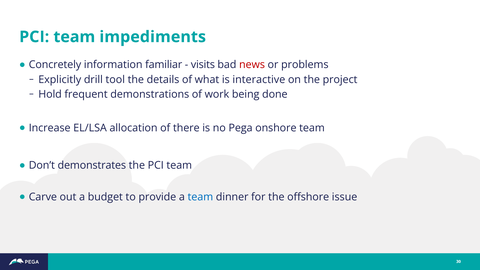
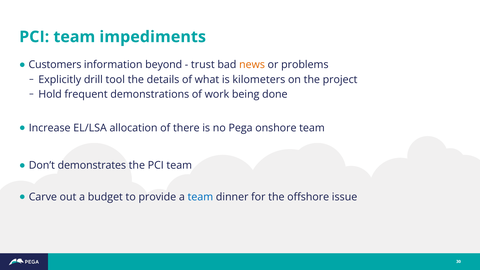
Concretely: Concretely -> Customers (55, 65)
familiar: familiar -> beyond (164, 65)
visits: visits -> trust (203, 65)
news colour: red -> orange (252, 65)
interactive: interactive -> kilometers (259, 80)
